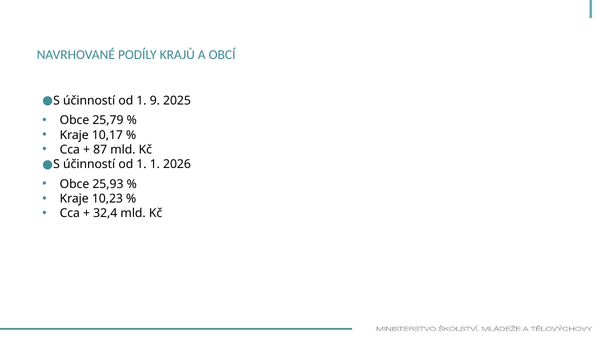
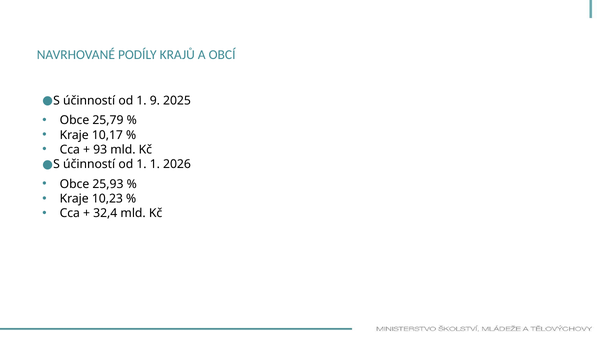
87: 87 -> 93 (100, 149)
